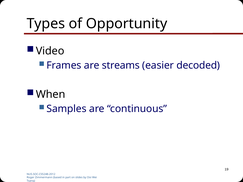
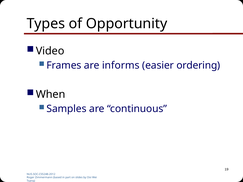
streams: streams -> informs (121, 66)
decoded: decoded -> ordering (198, 66)
